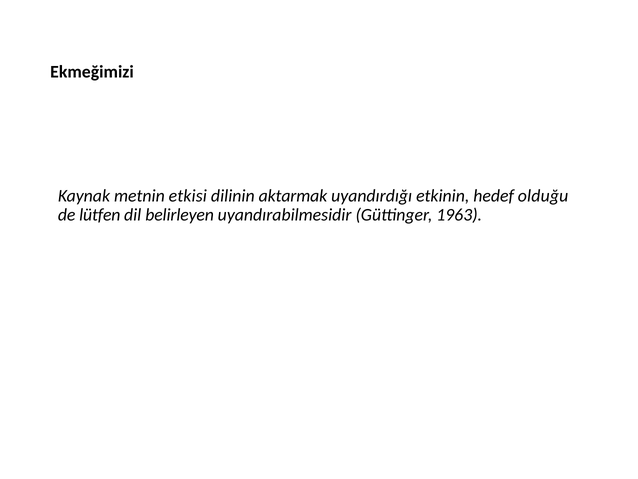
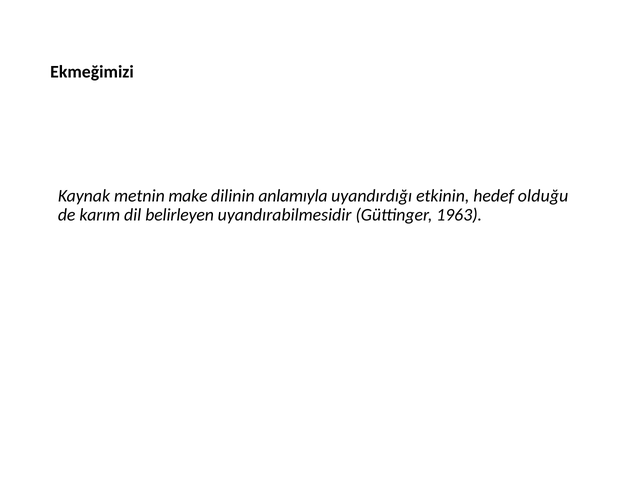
etkisi: etkisi -> make (188, 196)
aktarmak: aktarmak -> anlamıyla (293, 196)
lütfen: lütfen -> karım (100, 215)
